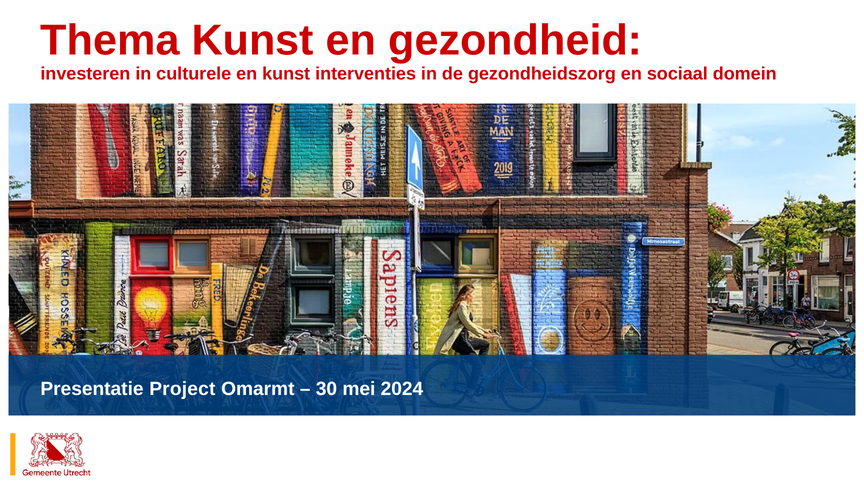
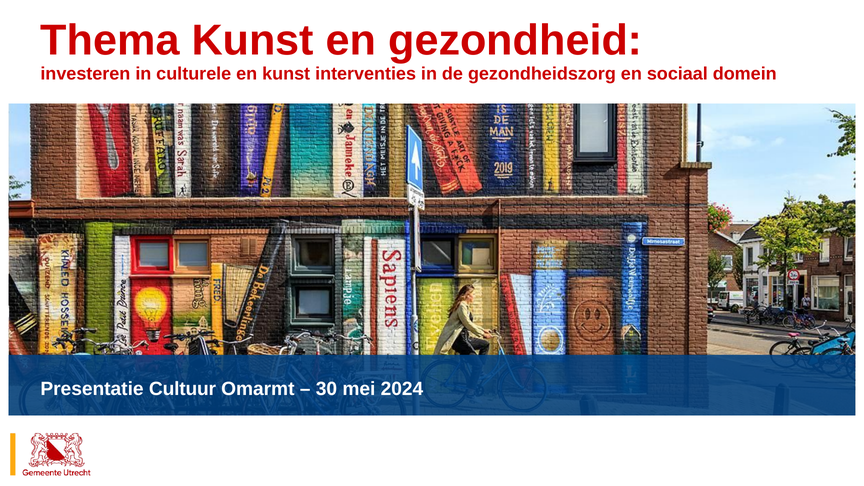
Project: Project -> Cultuur (183, 389)
